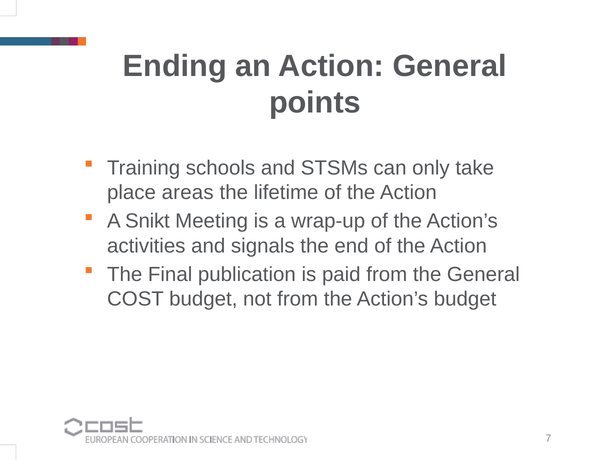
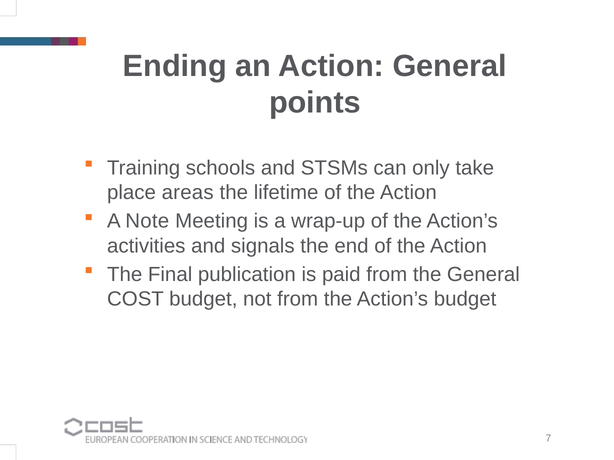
Snikt: Snikt -> Note (147, 221)
